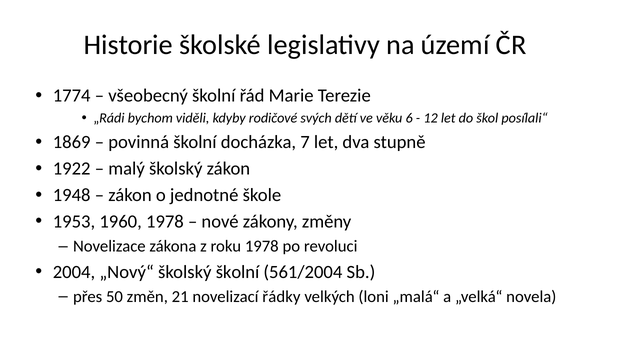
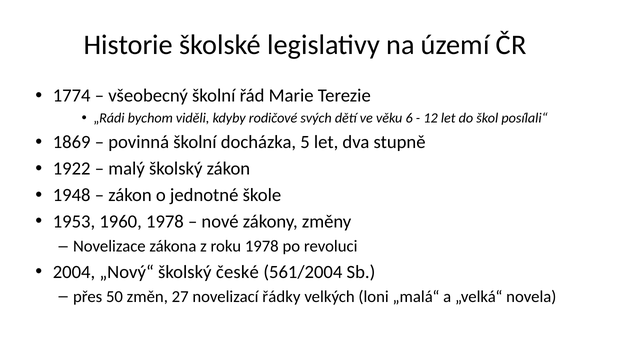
7: 7 -> 5 (305, 142)
školský školní: školní -> české (237, 272)
21: 21 -> 27 (180, 297)
